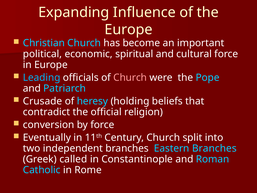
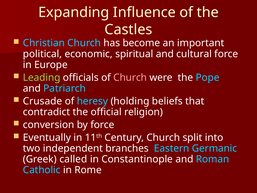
Europe: Europe -> Castles (128, 29)
Leading colour: light blue -> light green (42, 77)
Eastern Branches: Branches -> Germanic (215, 148)
